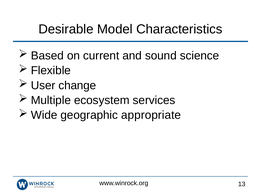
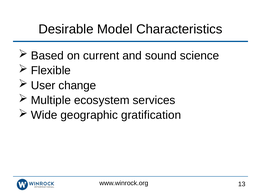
appropriate: appropriate -> gratification (151, 115)
